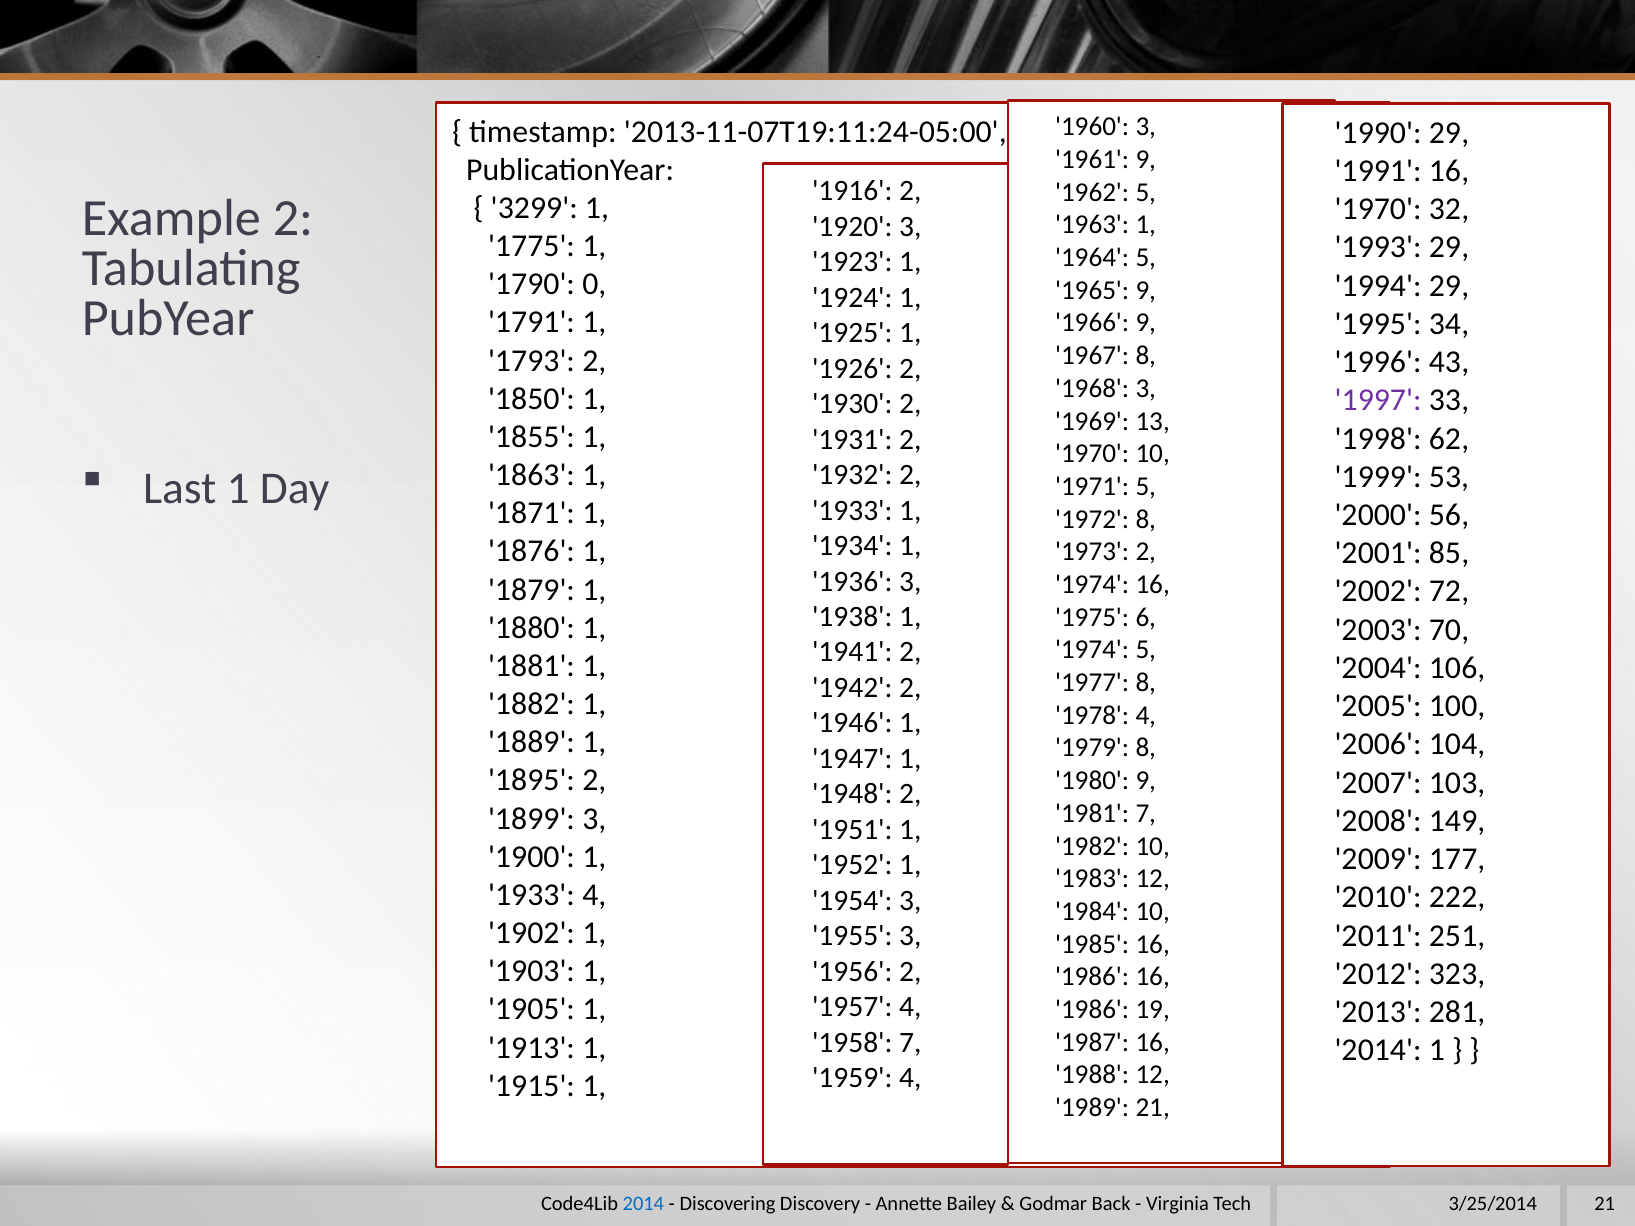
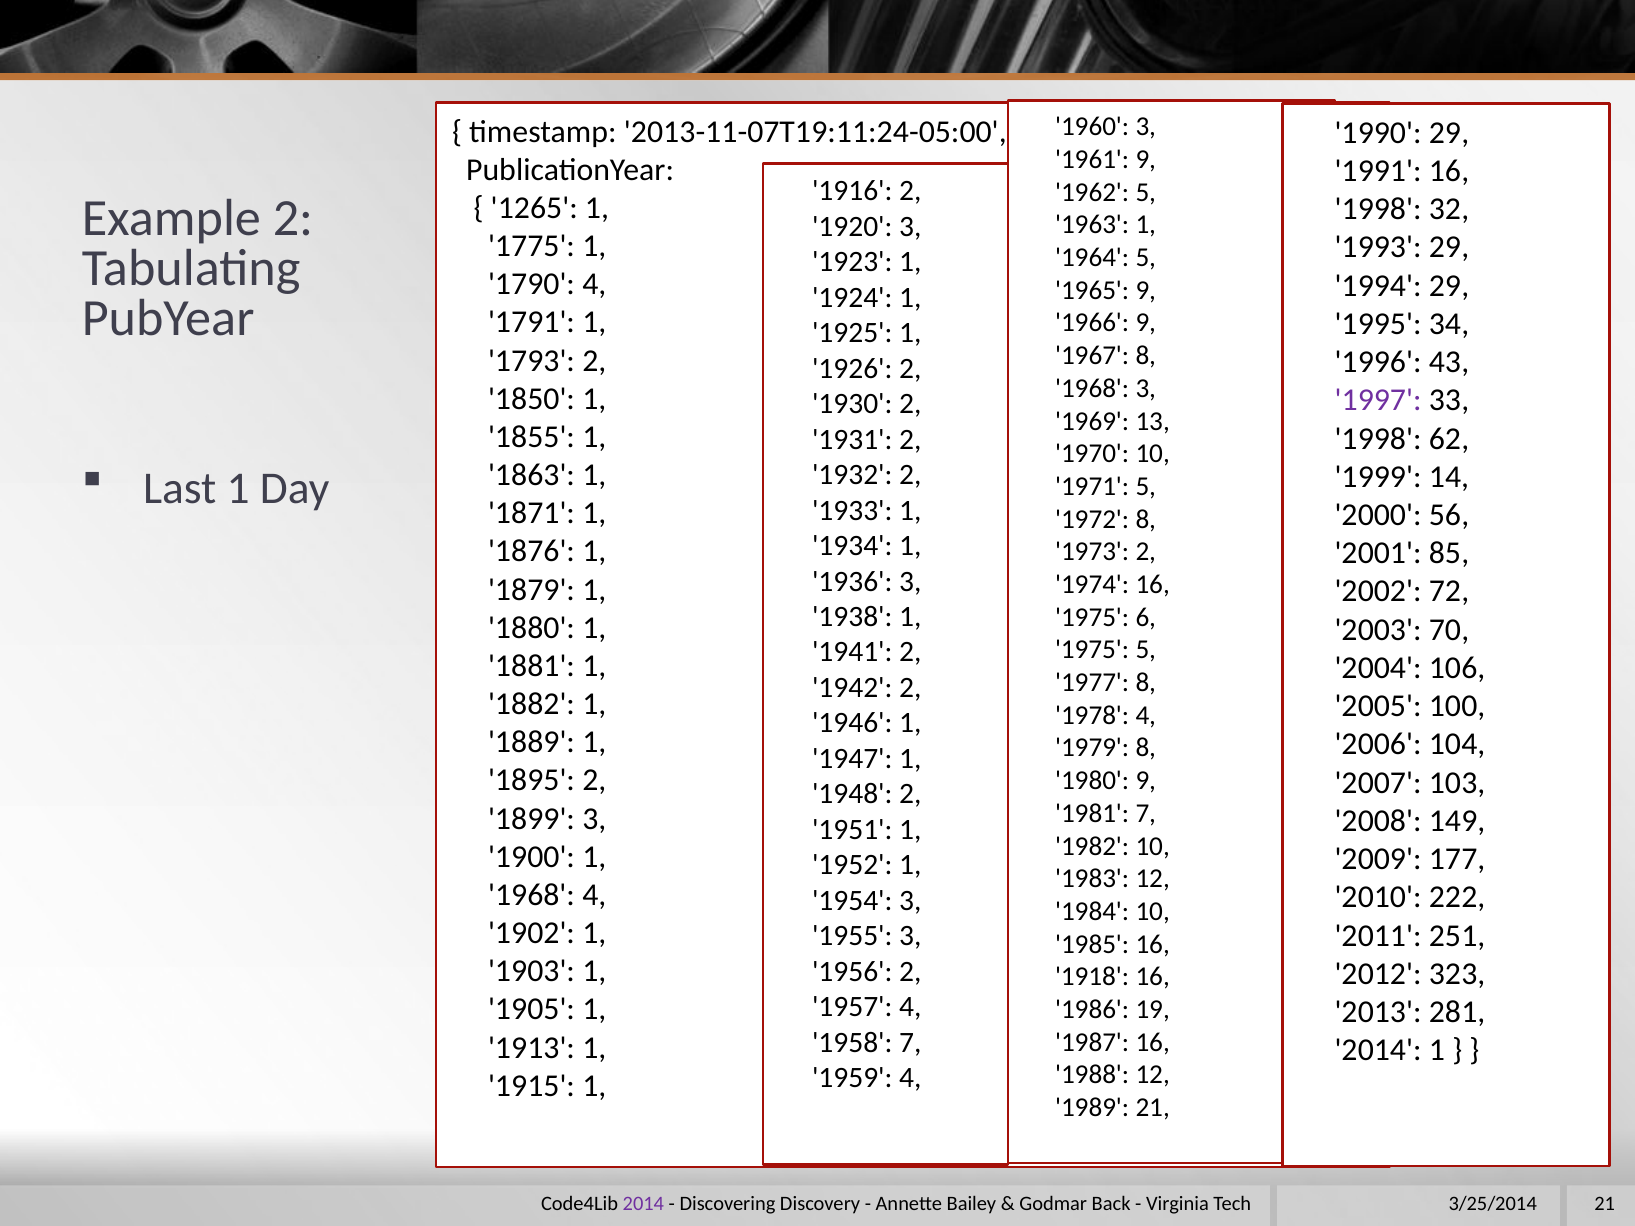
3299: 3299 -> 1265 (534, 208)
1970: 1970 -> 1998 (1378, 209)
1790 0: 0 -> 4 (594, 284)
53: 53 -> 14 (1449, 477)
1974: 1974 -> 1975 (1092, 650)
1933: 1933 -> 1968 (532, 895)
1986: 1986 -> 1918 (1092, 977)
2014 colour: blue -> purple (643, 1204)
